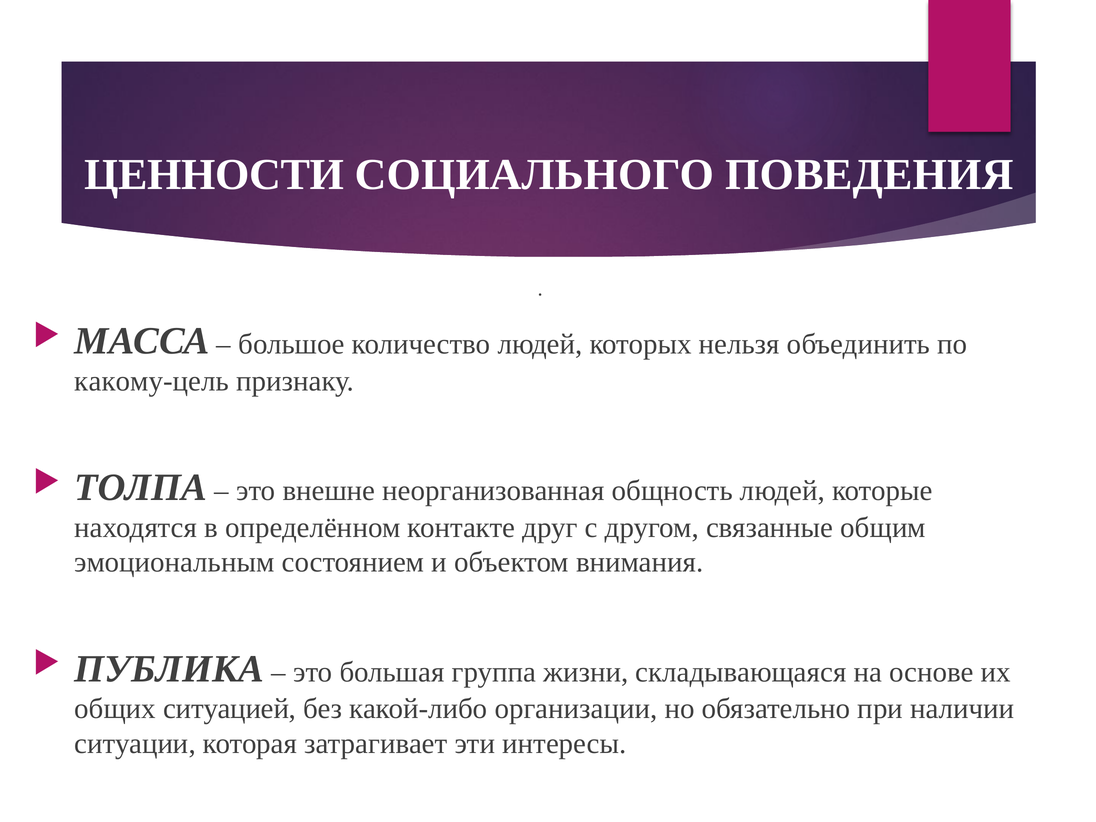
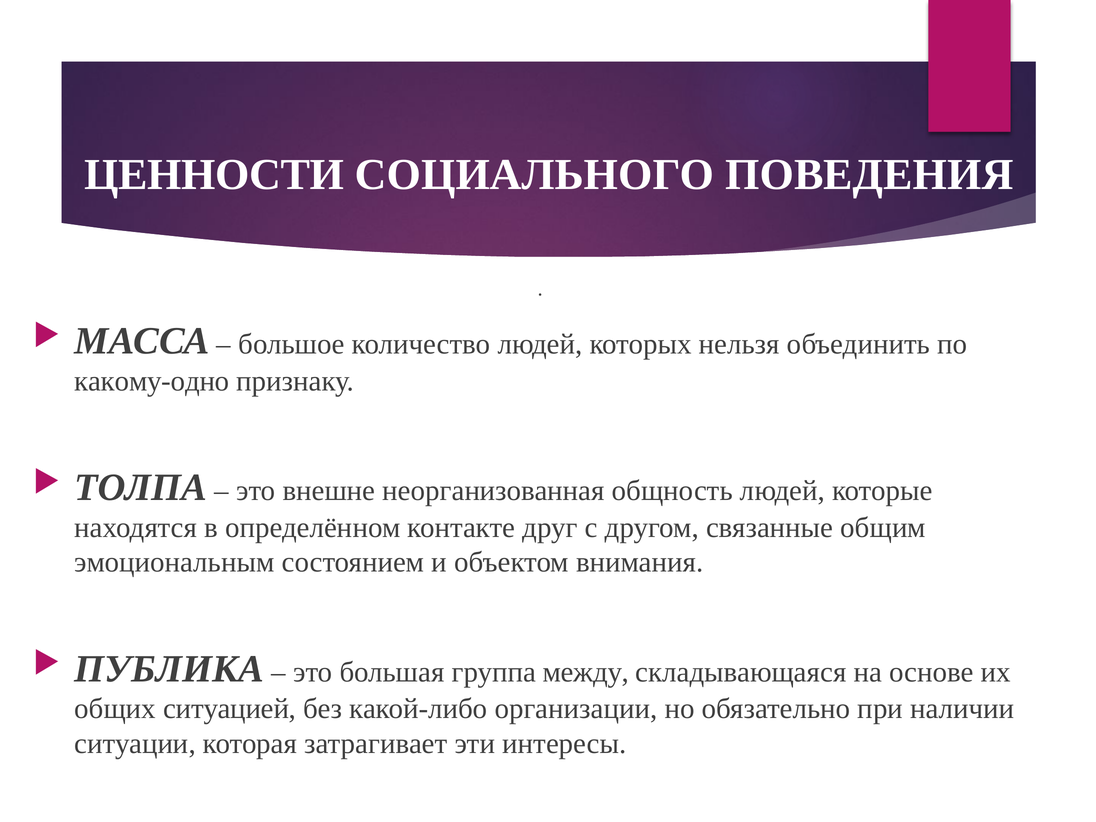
какому-цель: какому-цель -> какому-одно (152, 381)
жизни: жизни -> между (586, 672)
